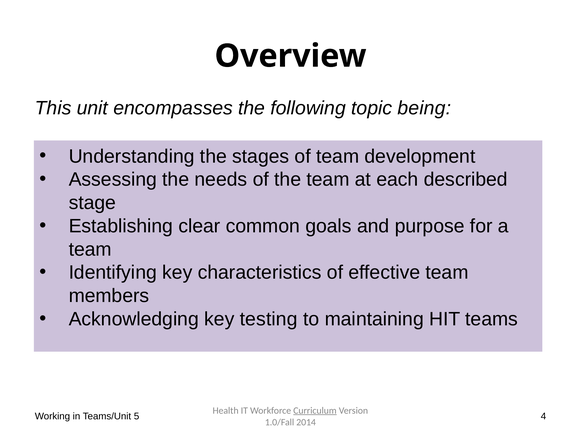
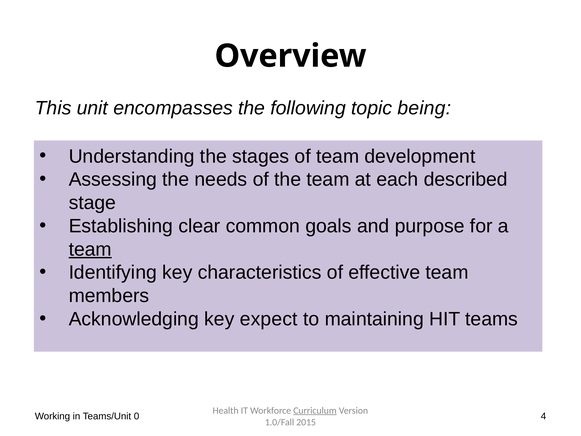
team underline: none -> present (90, 249)
testing: testing -> expect (269, 319)
5: 5 -> 0 (137, 416)
2014: 2014 -> 2015 (306, 422)
